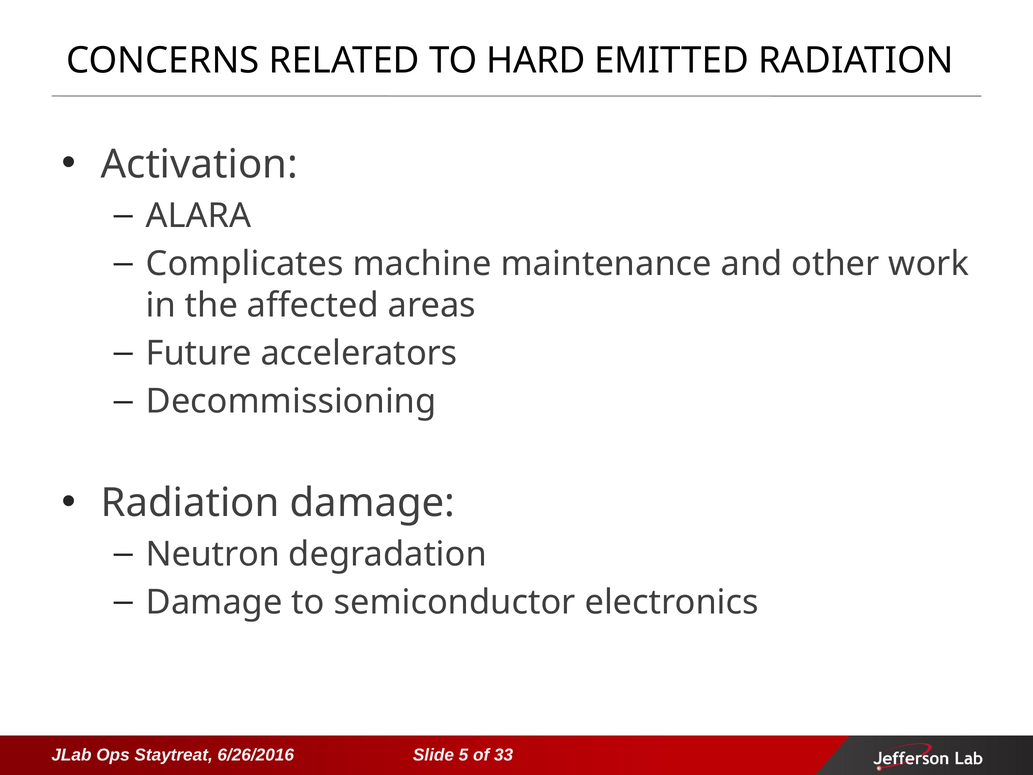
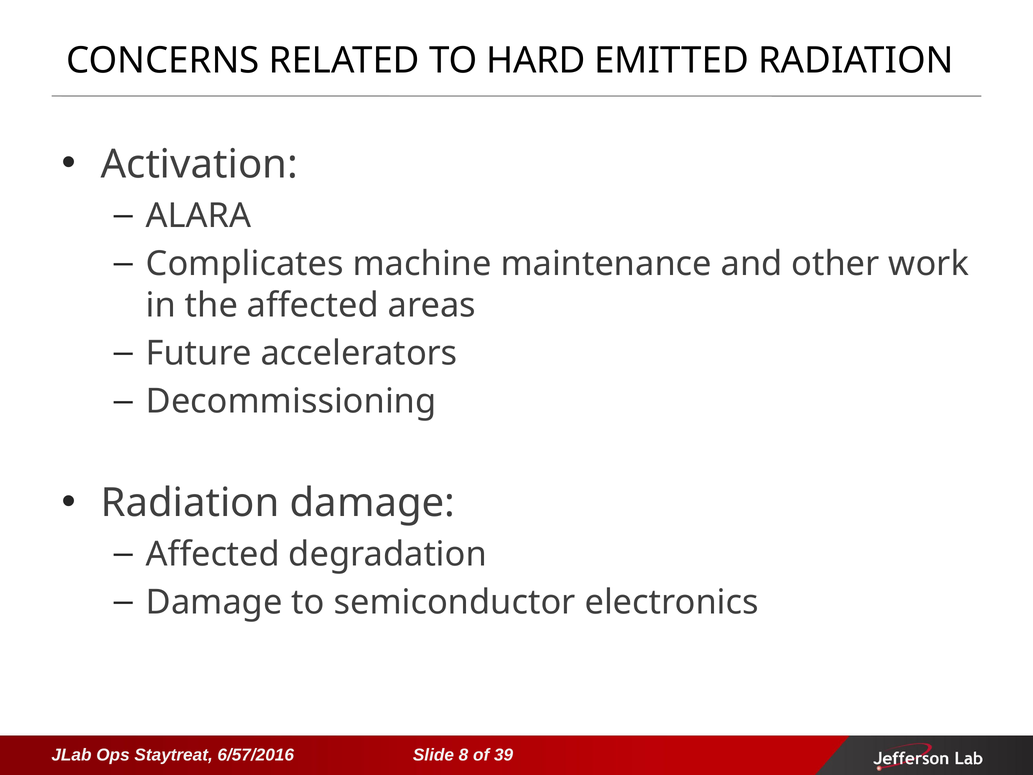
Neutron: Neutron -> Affected (213, 554)
6/26/2016: 6/26/2016 -> 6/57/2016 (256, 755)
5: 5 -> 8 (463, 755)
33: 33 -> 39 (504, 755)
